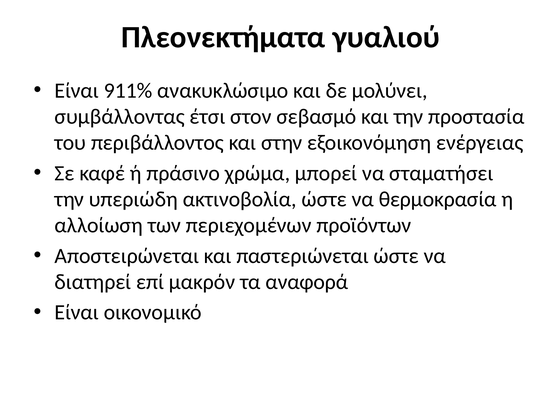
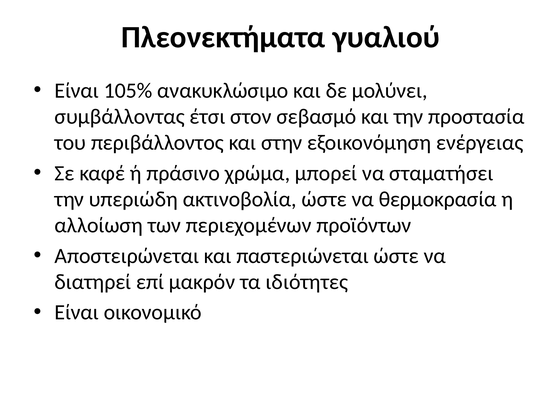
911%: 911% -> 105% (128, 91)
αναφορά: αναφορά -> ιδιότητες (307, 282)
